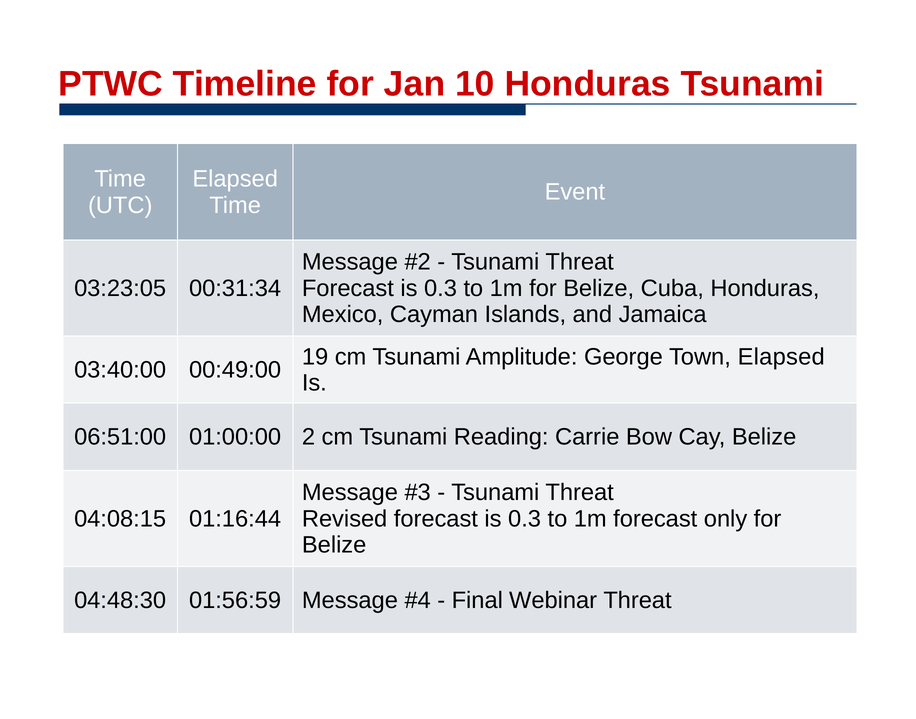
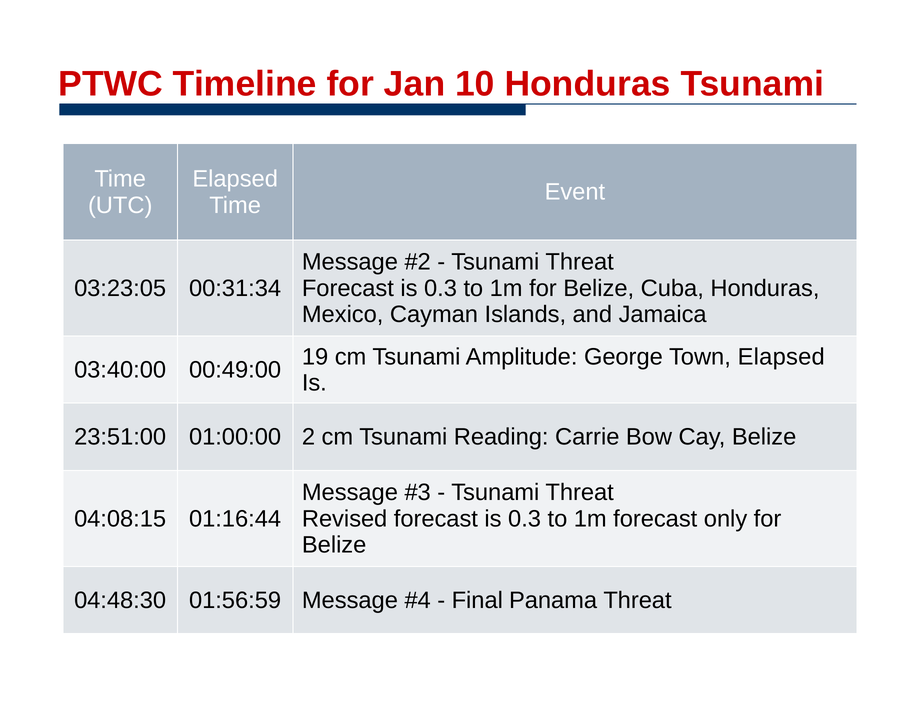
06:51:00: 06:51:00 -> 23:51:00 (120, 437)
Webinar: Webinar -> Panama (553, 600)
